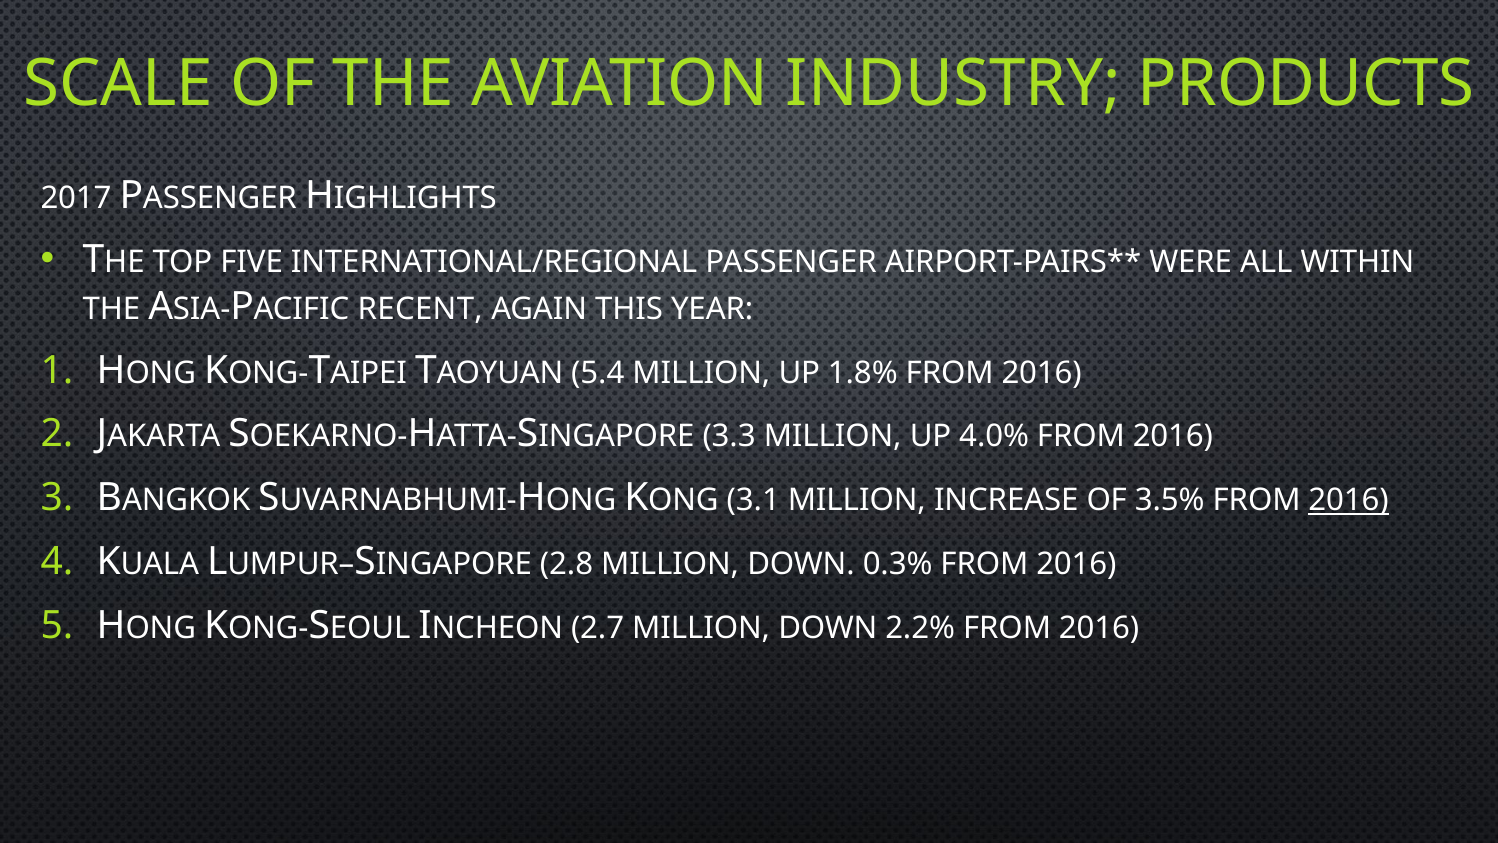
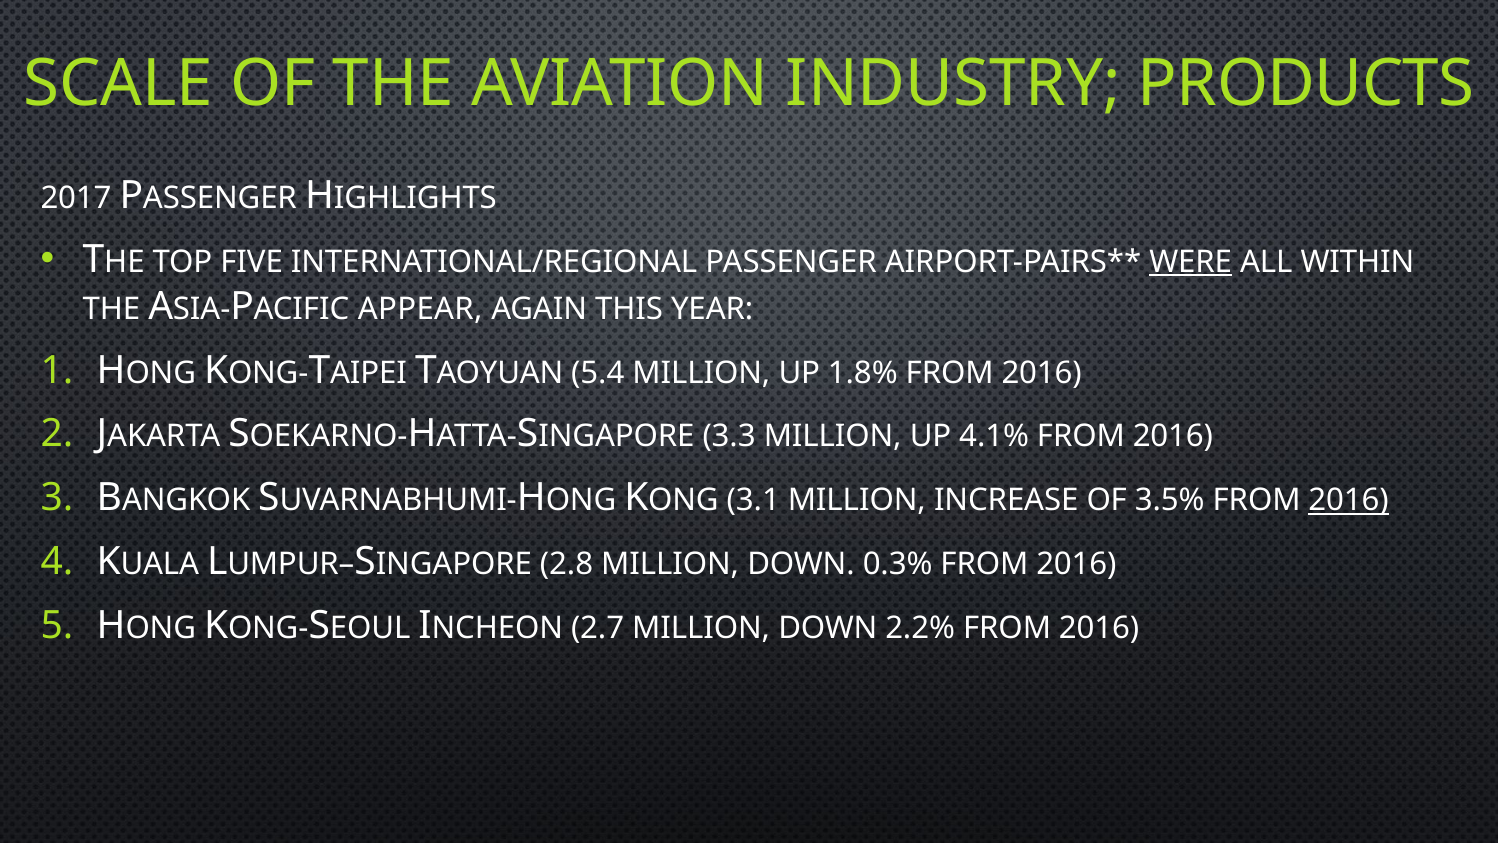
WERE underline: none -> present (1191, 262)
RECENT: RECENT -> APPEAR (420, 309)
4.0%: 4.0% -> 4.1% (994, 436)
